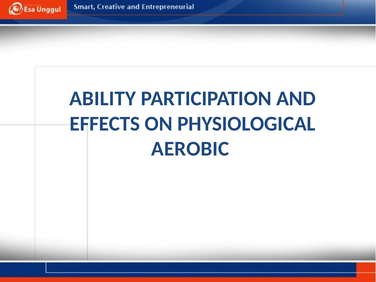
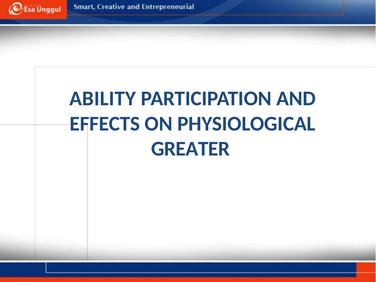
AEROBIC: AEROBIC -> GREATER (190, 149)
